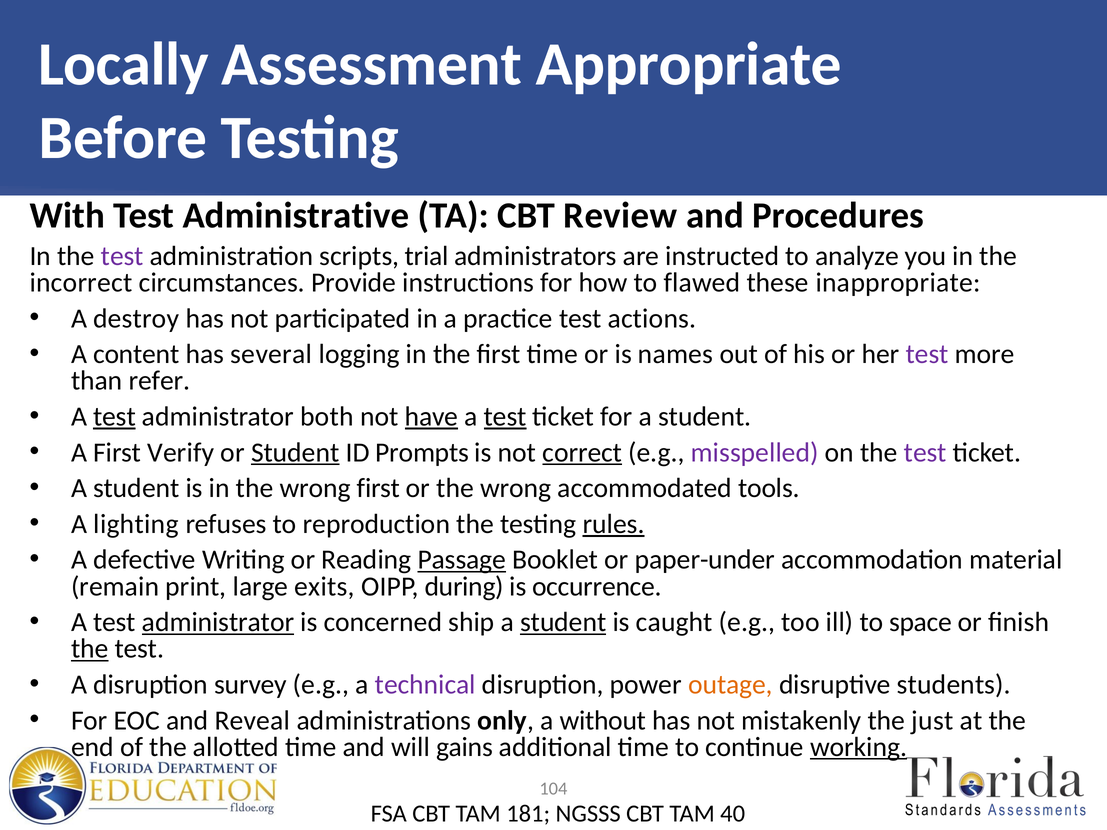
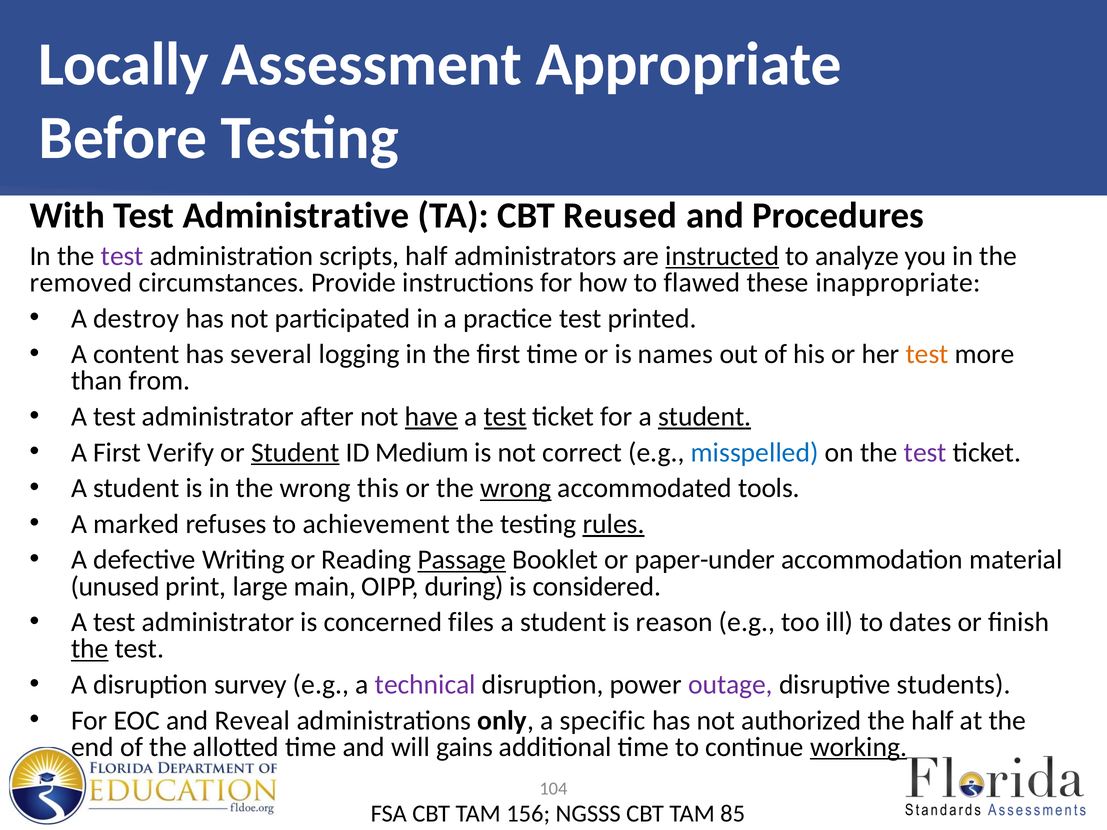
Review: Review -> Reused (620, 215)
scripts trial: trial -> half (427, 256)
instructed underline: none -> present (722, 256)
incorrect: incorrect -> removed (81, 283)
actions: actions -> printed (652, 318)
test colour: purple -> orange (927, 354)
refer: refer -> from (159, 381)
test underline: present -> none (114, 417)
both: both -> after (327, 417)
student underline: none -> present (705, 417)
Prompts: Prompts -> Medium (422, 453)
correct underline: present -> none (582, 453)
misspelled colour: purple -> blue (755, 453)
wrong first: first -> this (378, 488)
wrong underline: none -> present (516, 488)
lighting: lighting -> marked (136, 524)
reproduction: reproduction -> achievement (376, 524)
remain: remain -> unused (115, 587)
exits: exits -> main (325, 587)
occurrence: occurrence -> considered (597, 587)
administrator underline: present -> none (218, 622)
ship: ship -> files (471, 622)
student underline: present -> none (563, 622)
caught: caught -> reason (674, 622)
space: space -> dates (920, 622)
outage colour: orange -> purple (730, 685)
without: without -> specific (603, 721)
mistakenly: mistakenly -> authorized (801, 721)
the just: just -> half (933, 721)
181: 181 -> 156 (528, 814)
40: 40 -> 85 (733, 814)
